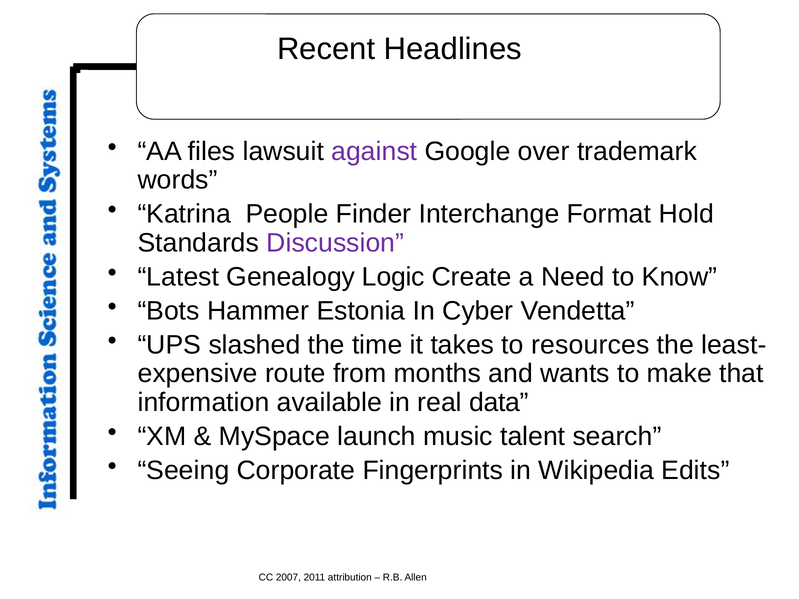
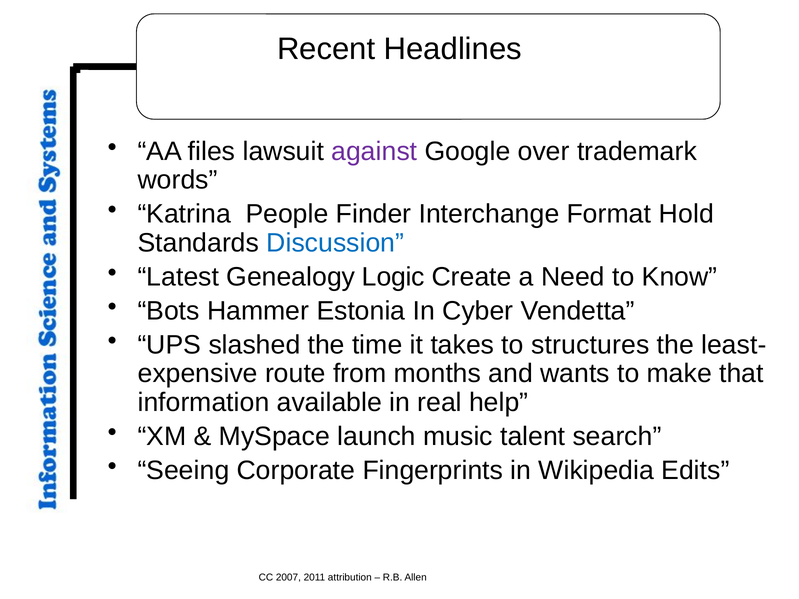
Discussion colour: purple -> blue (335, 243)
resources: resources -> structures (590, 345)
data: data -> help (499, 403)
